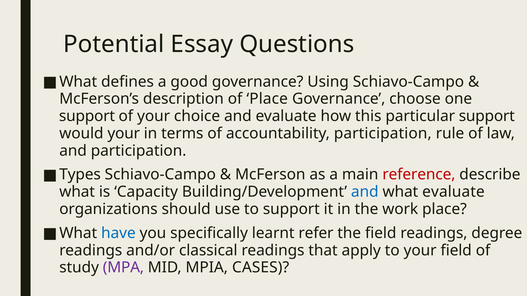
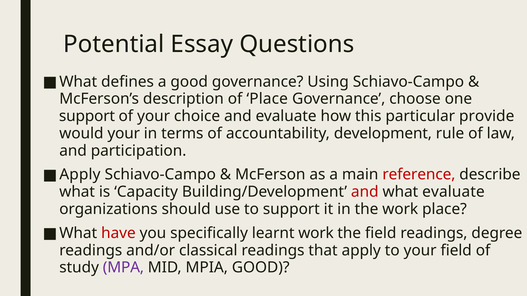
particular support: support -> provide (487, 116)
accountability participation: participation -> development (383, 134)
Types: Types -> Apply (80, 175)
and colour: blue -> red (365, 192)
have colour: blue -> red (118, 233)
learnt refer: refer -> work (316, 233)
MPIA CASES: CASES -> GOOD (261, 268)
